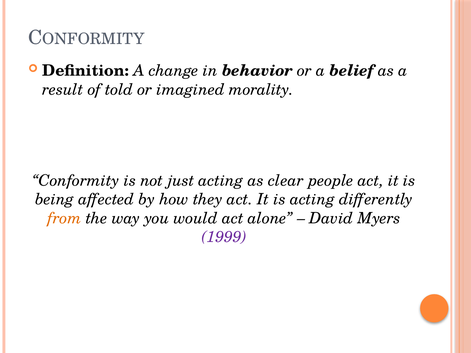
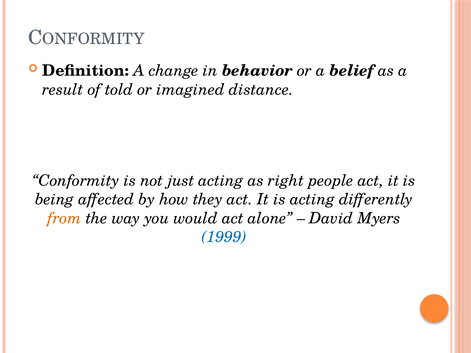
morality: morality -> distance (261, 90)
clear: clear -> right (286, 181)
1999 colour: purple -> blue (224, 237)
